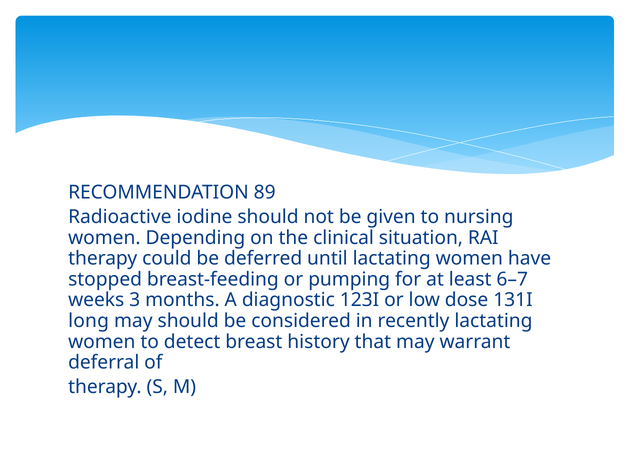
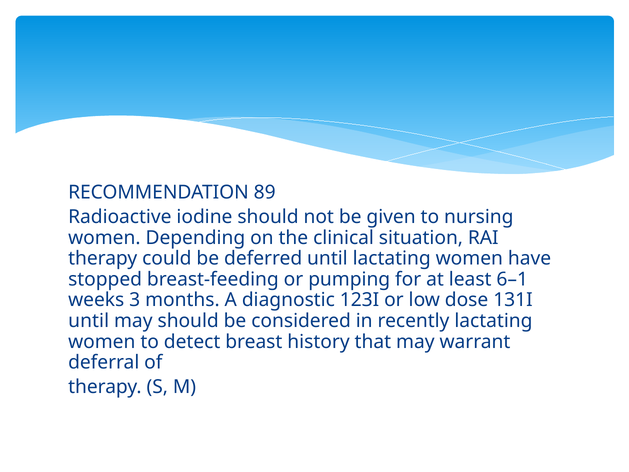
6–7: 6–7 -> 6–1 (512, 279)
long: long -> until (89, 321)
